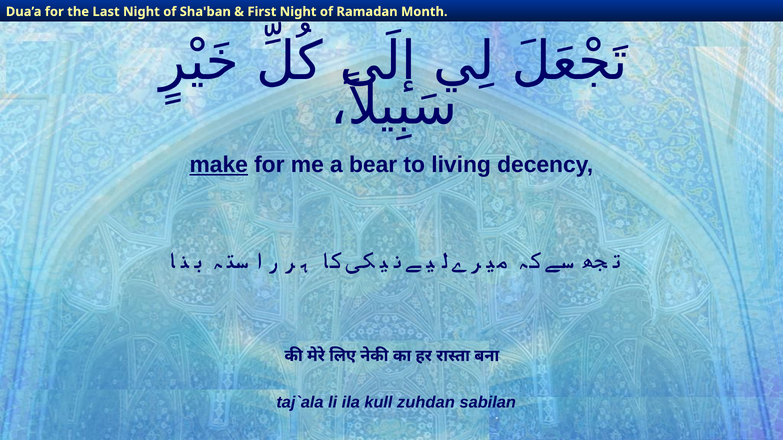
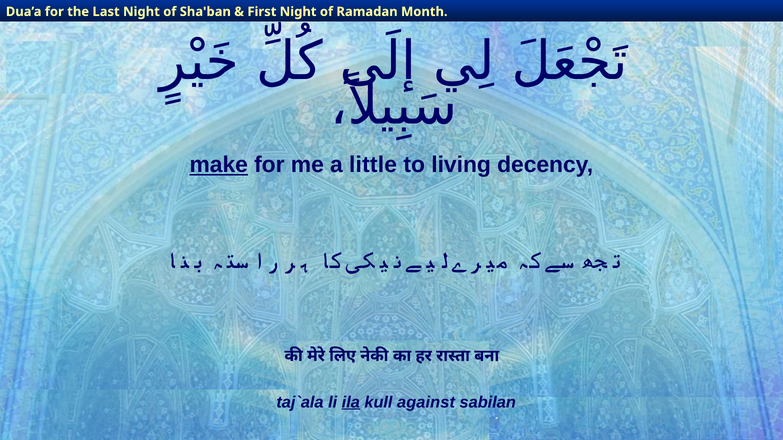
bear: bear -> little (373, 165)
ila underline: none -> present (351, 403)
zuhdan: zuhdan -> against (426, 403)
